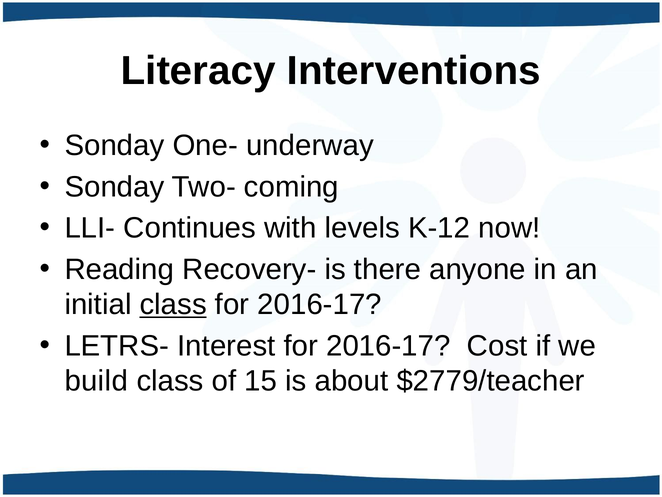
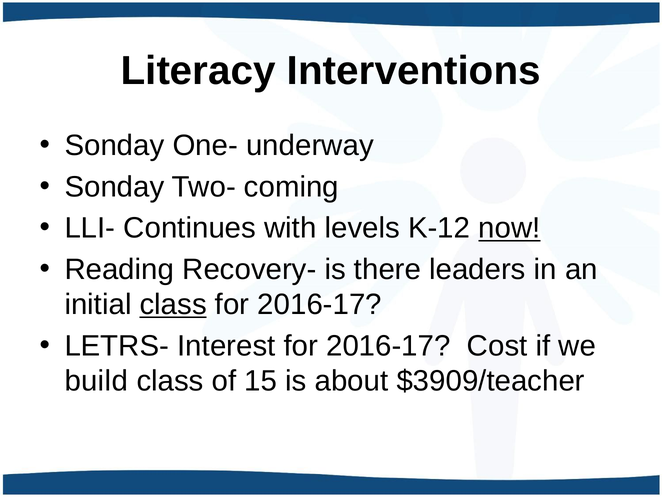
now underline: none -> present (509, 228)
anyone: anyone -> leaders (477, 269)
$2779/teacher: $2779/teacher -> $3909/teacher (491, 381)
